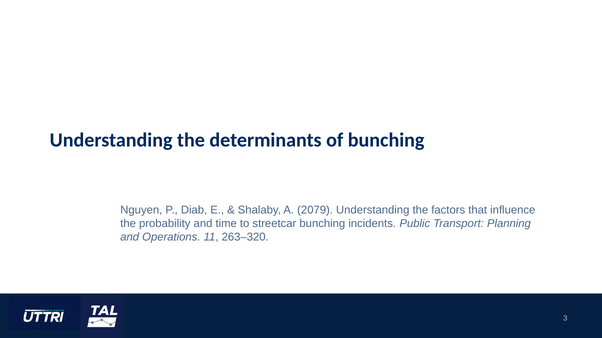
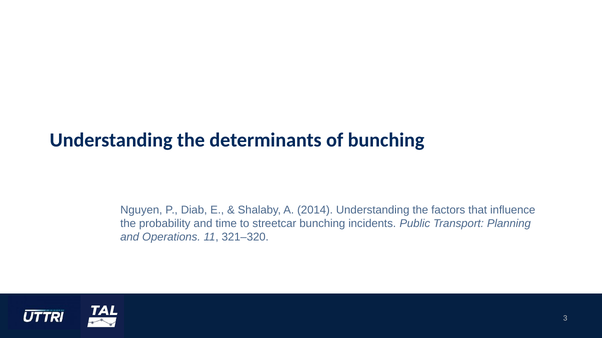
2079: 2079 -> 2014 (315, 210)
263–320: 263–320 -> 321–320 (245, 237)
